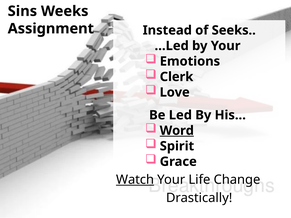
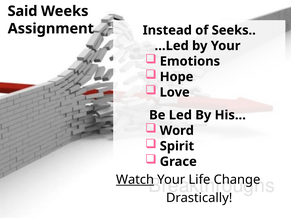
Sins: Sins -> Said (23, 11)
Clerk: Clerk -> Hope (177, 77)
Word underline: present -> none (177, 131)
